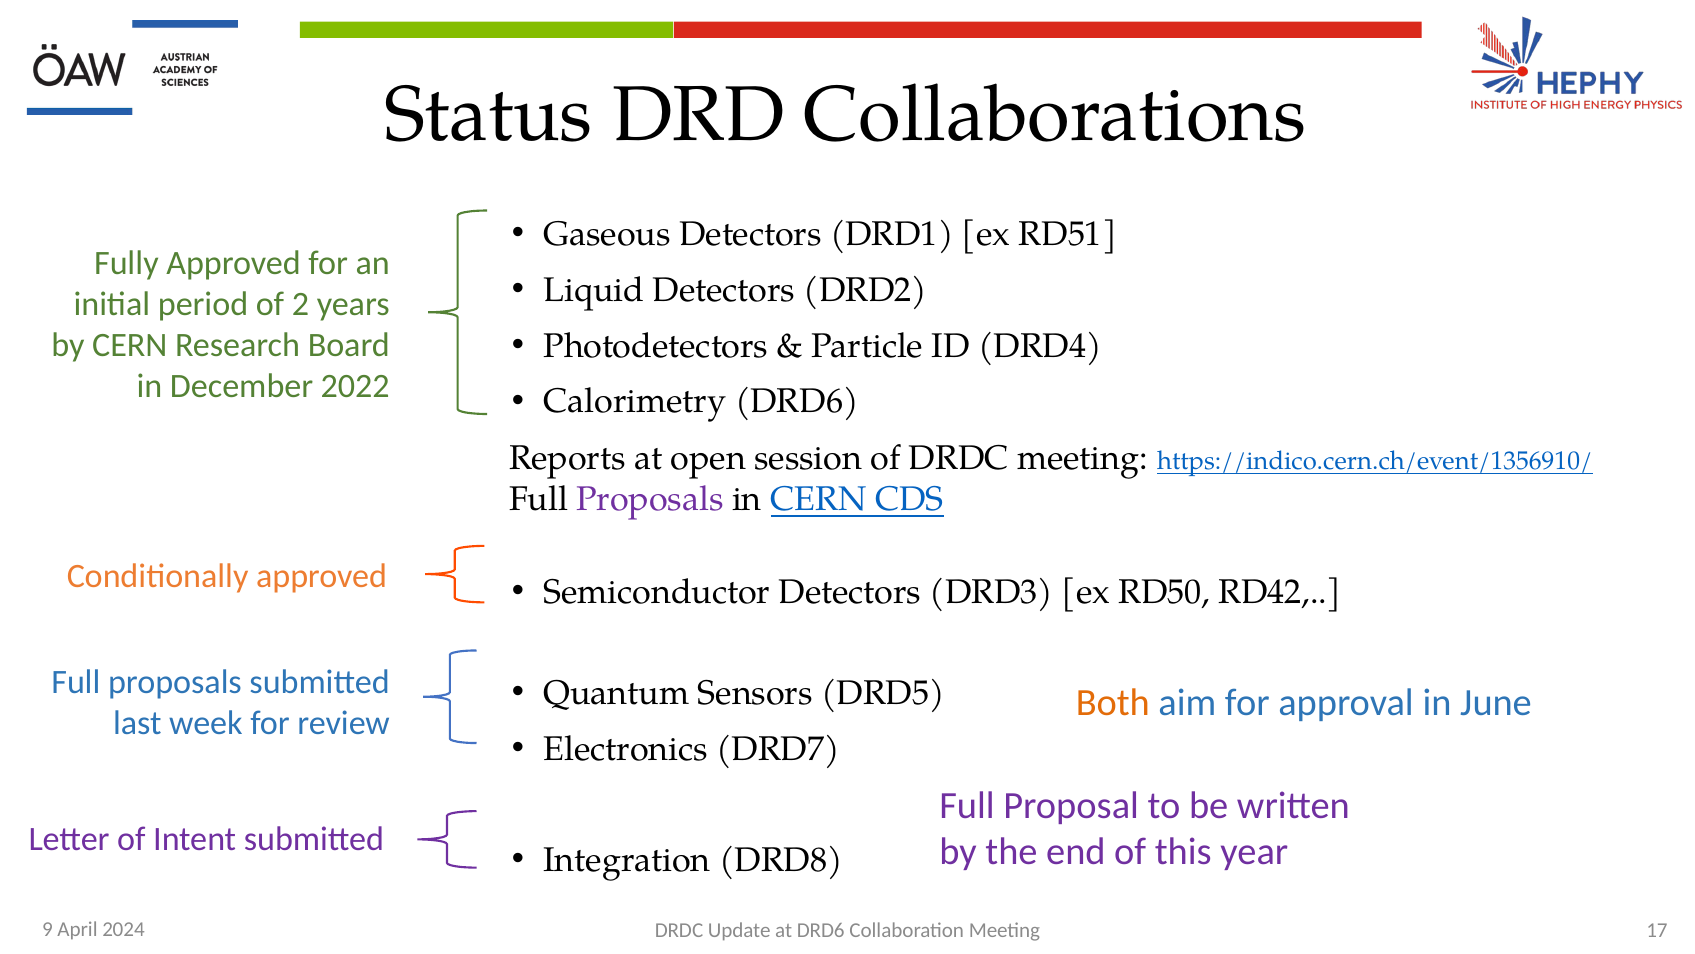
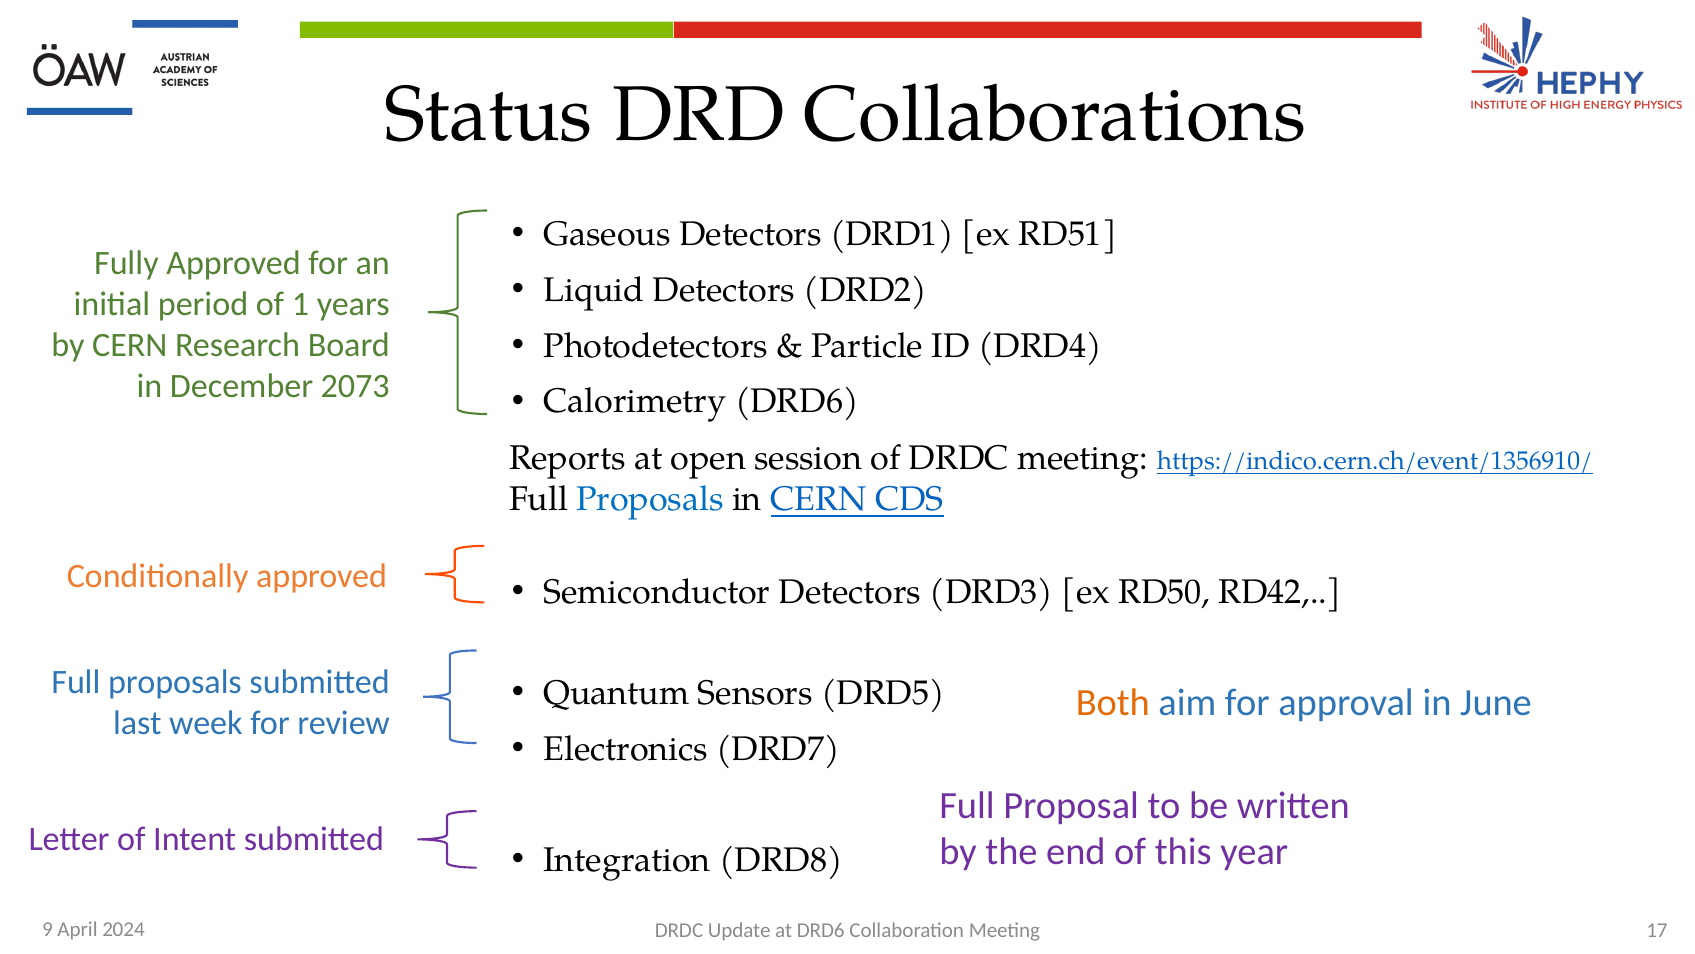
2: 2 -> 1 (301, 304)
2022: 2022 -> 2073 (355, 386)
Proposals colour: purple -> blue (650, 499)
